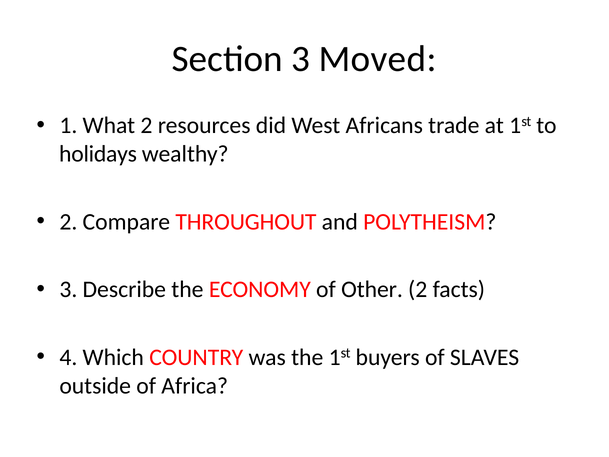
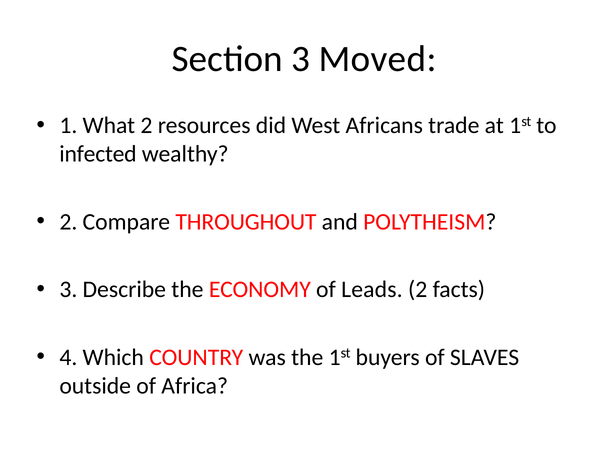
holidays: holidays -> infected (98, 154)
Other: Other -> Leads (372, 289)
